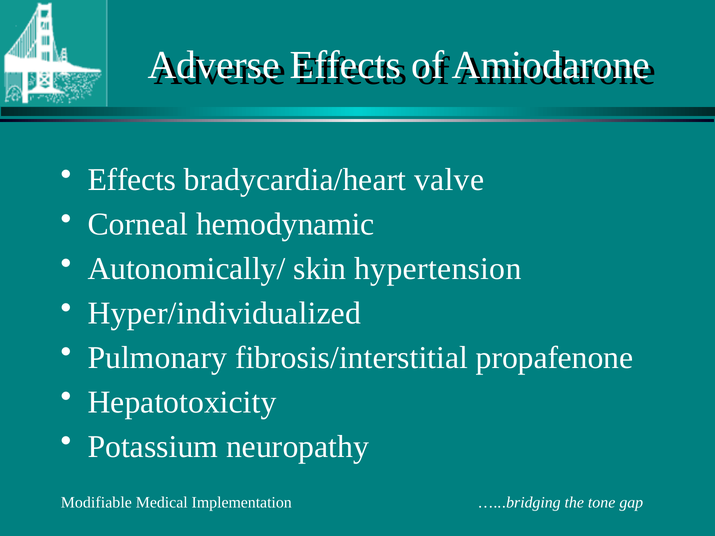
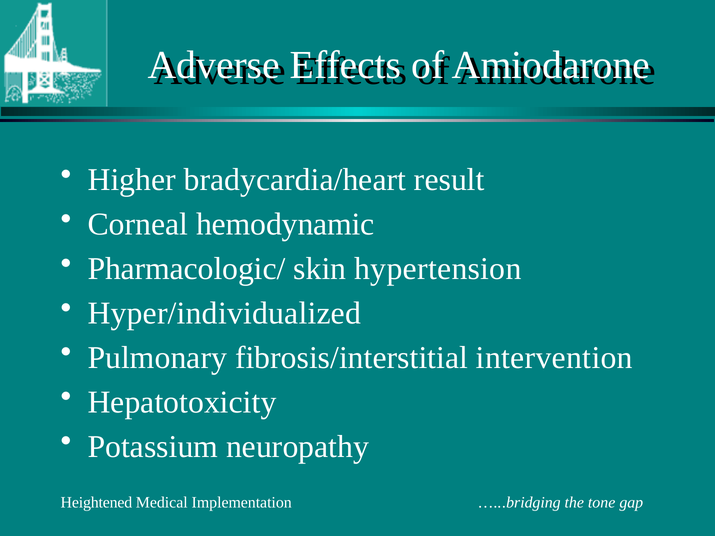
Effects: Effects -> Higher (132, 180)
valve: valve -> result (449, 180)
Autonomically/: Autonomically/ -> Pharmacologic/ (187, 269)
propafenone: propafenone -> intervention (554, 358)
Modifiable: Modifiable -> Heightened (96, 503)
